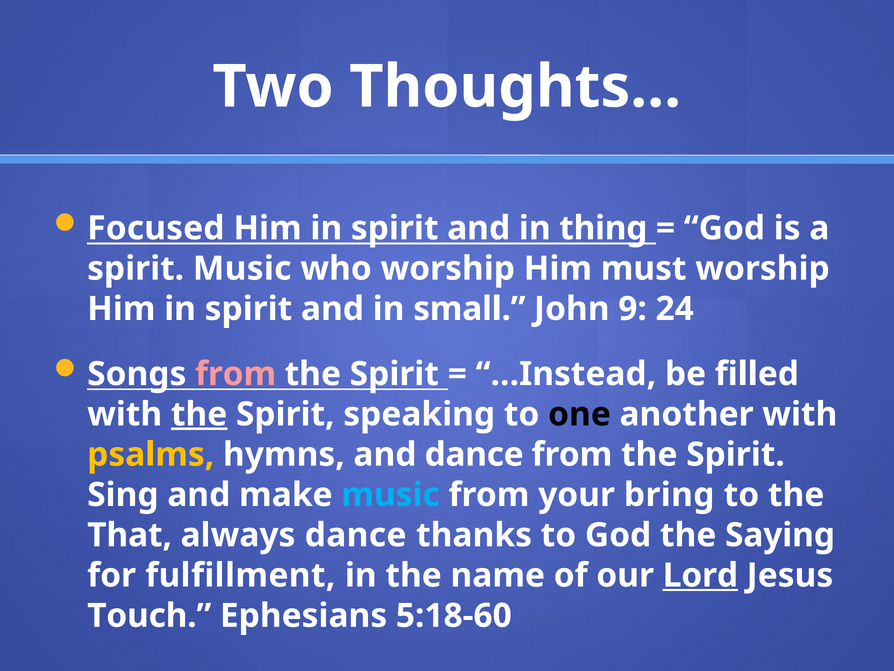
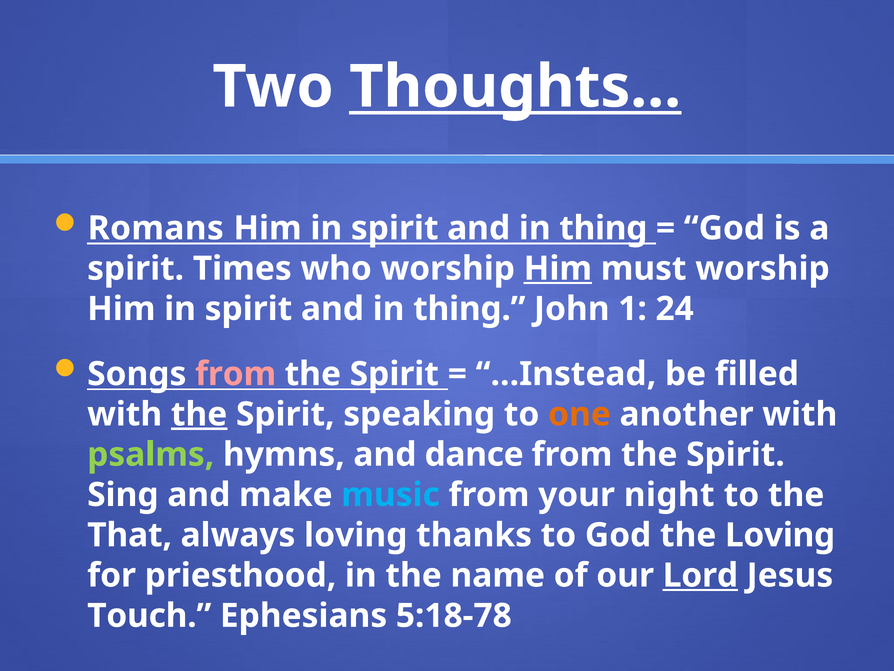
Thoughts… underline: none -> present (515, 87)
Focused: Focused -> Romans (156, 228)
spirit Music: Music -> Times (242, 268)
Him underline: none -> present (558, 268)
small: small -> thing (469, 309)
9: 9 -> 1 (633, 309)
one colour: black -> orange (579, 414)
psalms colour: yellow -> light green (151, 454)
bring: bring -> night (669, 495)
always dance: dance -> loving (356, 535)
the Saying: Saying -> Loving (780, 535)
fulfillment: fulfillment -> priesthood (240, 575)
5:18-60: 5:18-60 -> 5:18-78 (454, 615)
